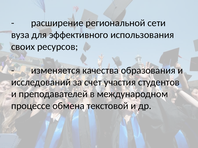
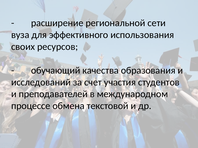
изменяется: изменяется -> обучающий (56, 71)
